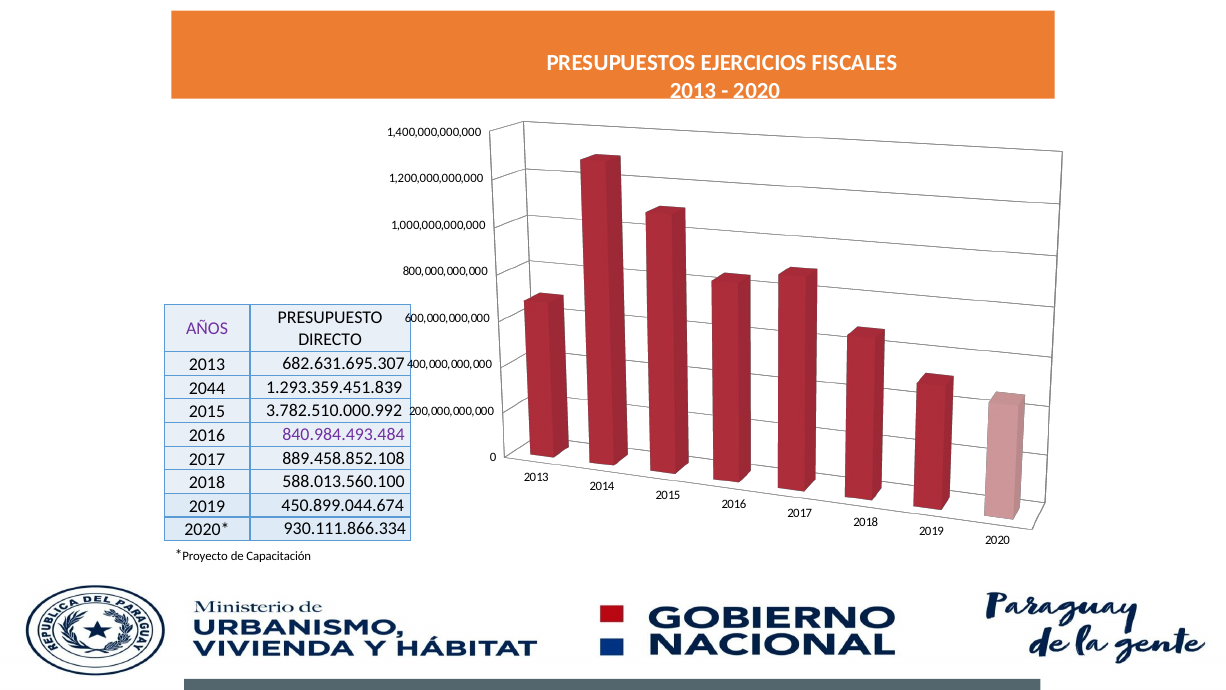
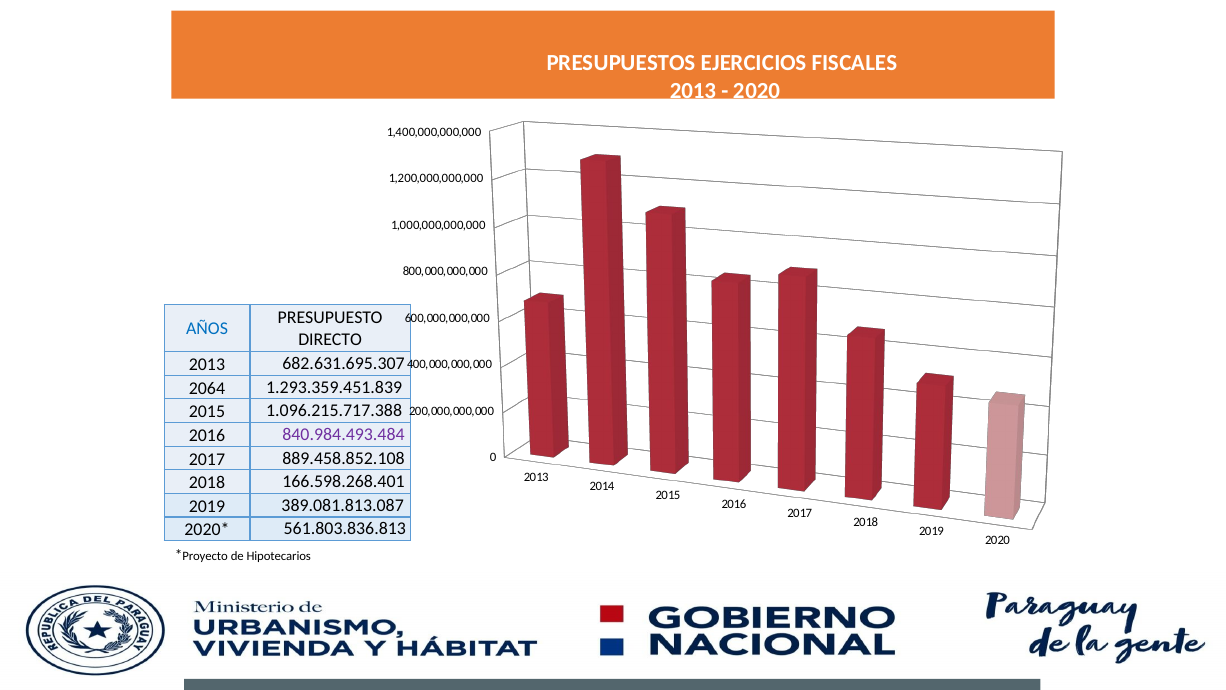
AÑOS colour: purple -> blue (207, 328)
2044: 2044 -> 2064 (207, 388)
3.782.510.000.992: 3.782.510.000.992 -> 1.096.215.717.388 (334, 411)
588.013.560.100: 588.013.560.100 -> 166.598.268.401 (344, 482)
450.899.044.674: 450.899.044.674 -> 389.081.813.087 (343, 506)
930.111.866.334: 930.111.866.334 -> 561.803.836.813 (345, 529)
Capacitación: Capacitación -> Hipotecarios (279, 556)
